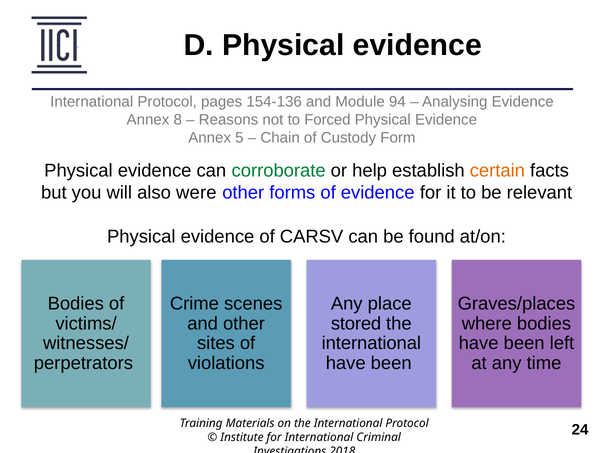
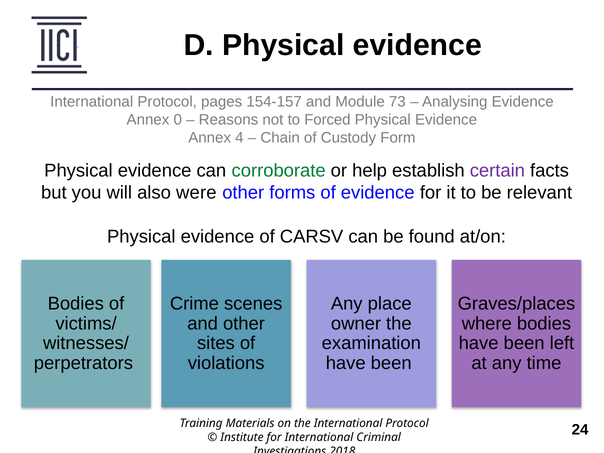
154-136: 154-136 -> 154-157 (274, 102)
94: 94 -> 73 (397, 102)
8: 8 -> 0 (178, 120)
5: 5 -> 4 (239, 138)
certain colour: orange -> purple (497, 170)
stored: stored -> owner (356, 323)
international: international -> examination (371, 343)
